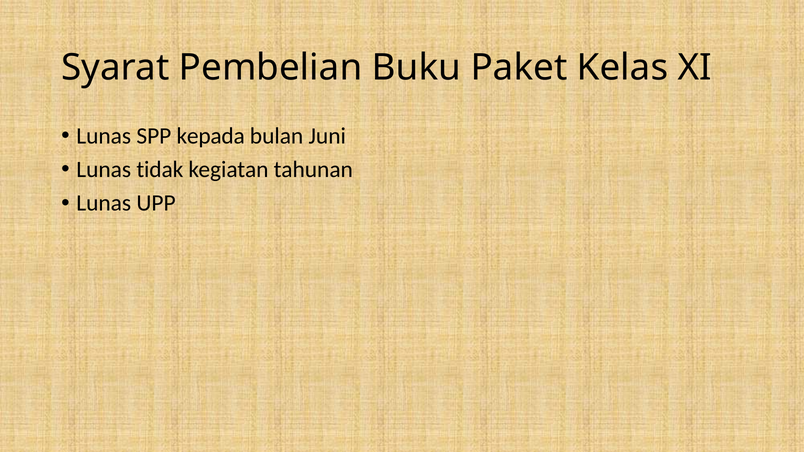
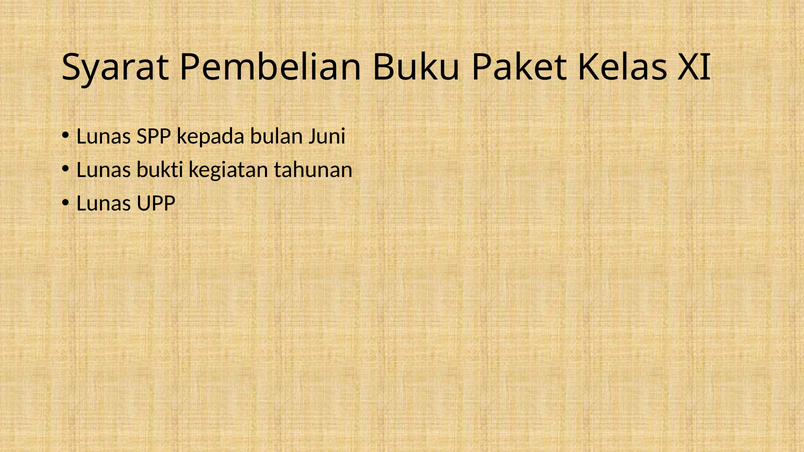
tidak: tidak -> bukti (160, 170)
